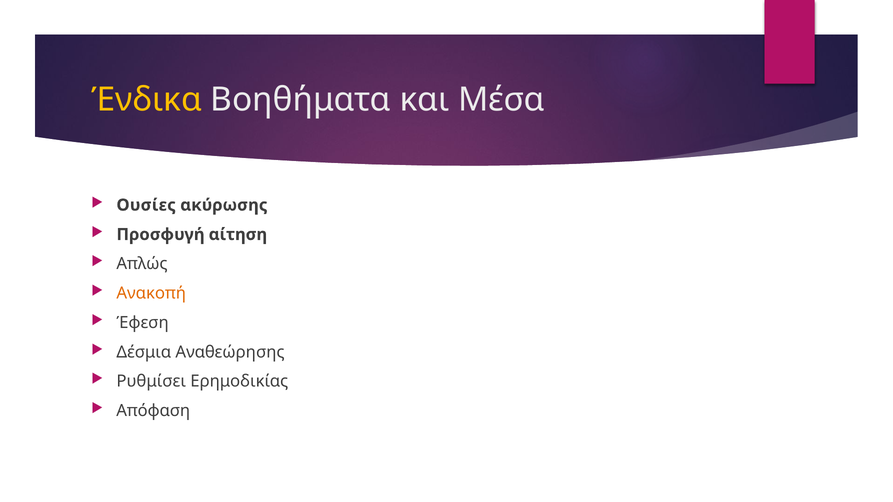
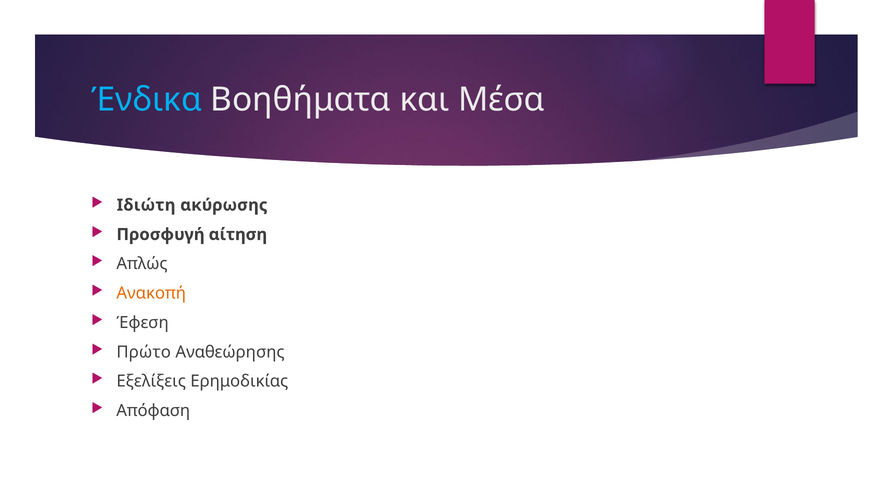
Ένδικα colour: yellow -> light blue (147, 100)
Ουσίες: Ουσίες -> Ιδιώτη (146, 205)
Δέσμια: Δέσμια -> Πρώτο (144, 352)
Ρυθμίσει: Ρυθμίσει -> Εξελίξεις (151, 382)
